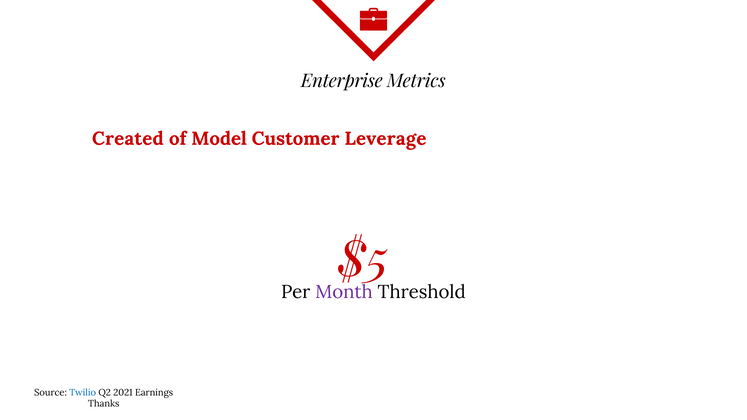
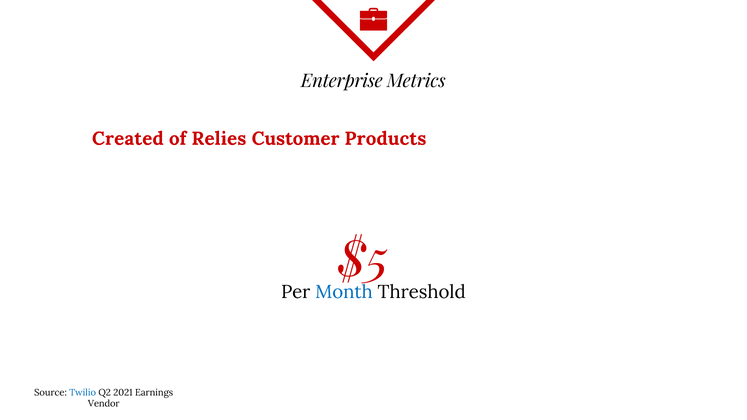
Model: Model -> Relies (219, 139)
Leverage: Leverage -> Products (385, 139)
Month colour: purple -> blue (344, 292)
Thanks: Thanks -> Vendor (104, 404)
